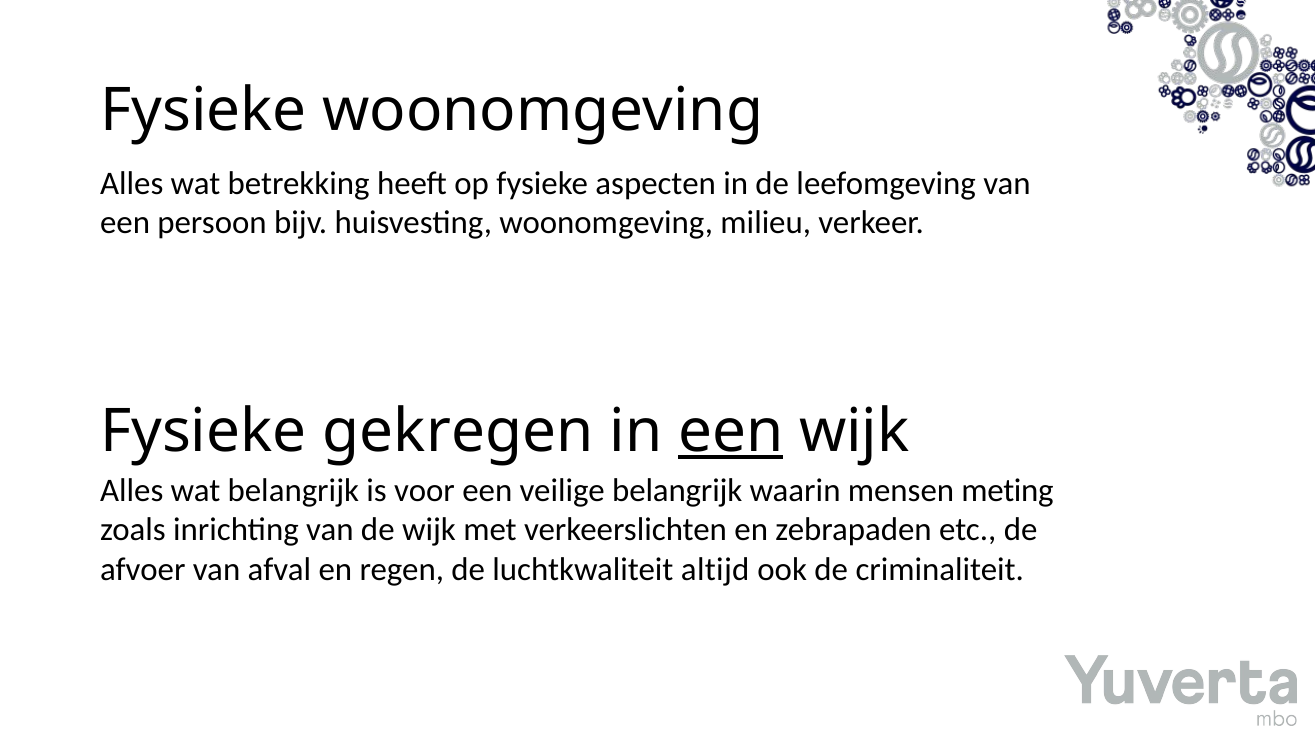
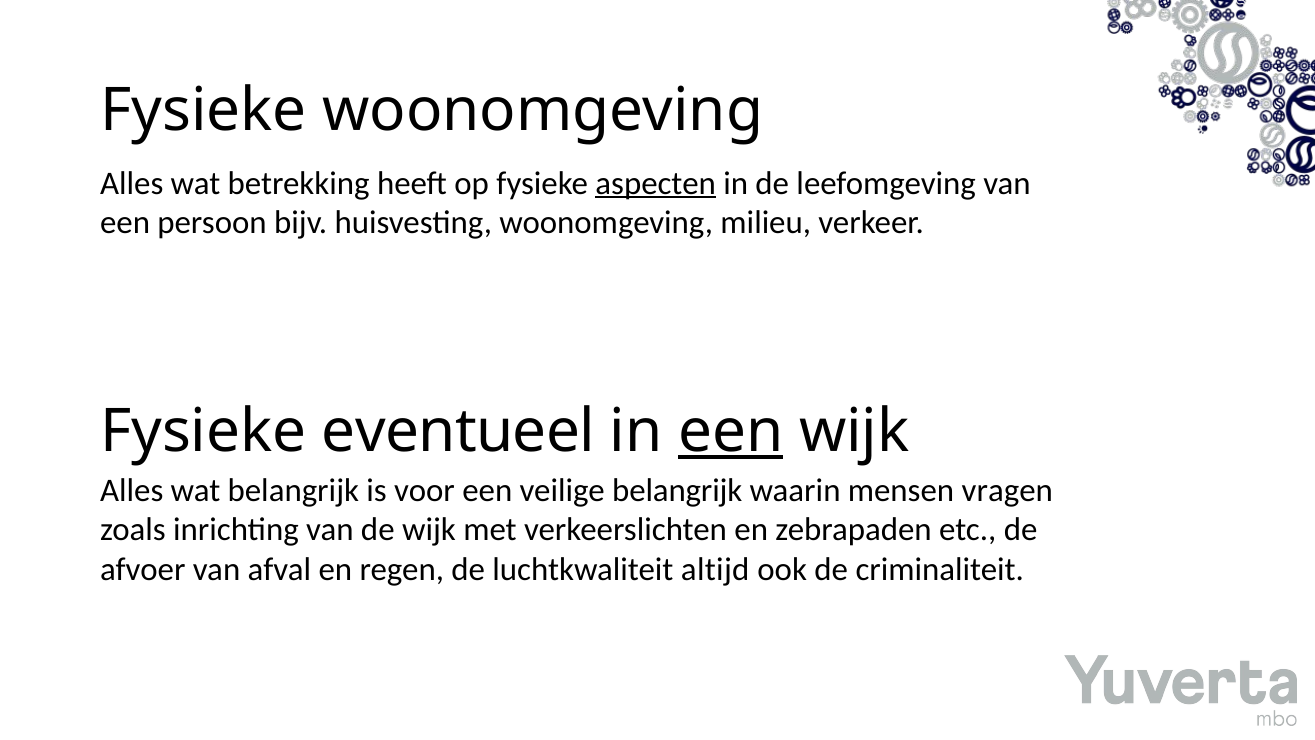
aspecten underline: none -> present (656, 183)
gekregen: gekregen -> eventueel (459, 431)
meting: meting -> vragen (1007, 490)
